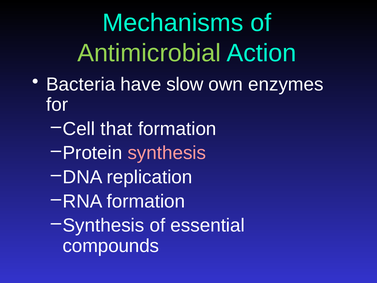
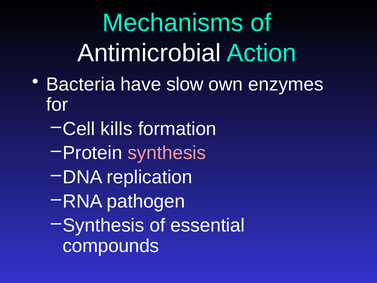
Antimicrobial colour: light green -> white (149, 53)
that: that -> kills (116, 129)
RNA formation: formation -> pathogen (146, 201)
